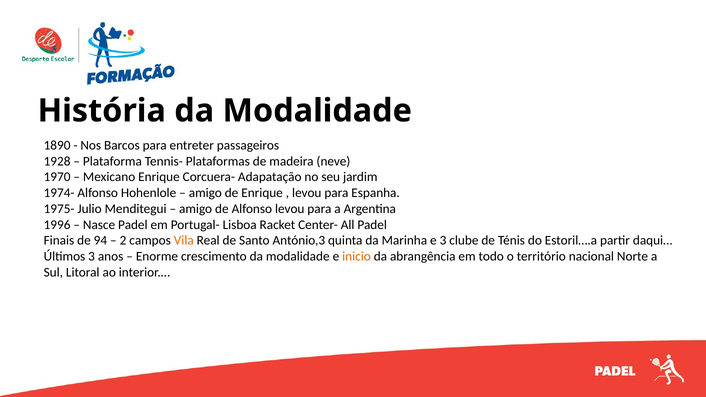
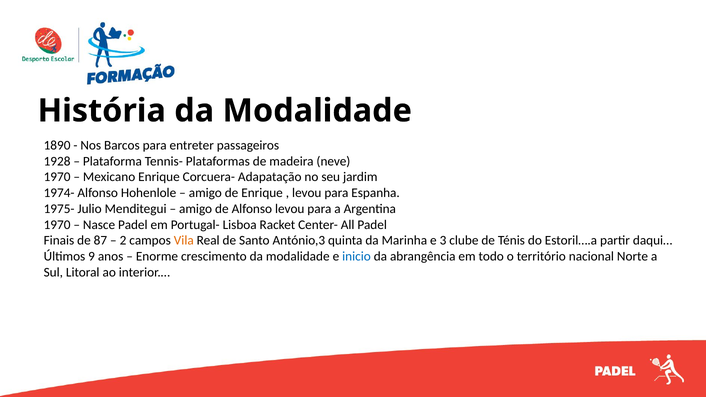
1996: 1996 -> 1970 (57, 225)
94: 94 -> 87 (100, 241)
Últimos 3: 3 -> 9 (92, 257)
inicio colour: orange -> blue (356, 257)
